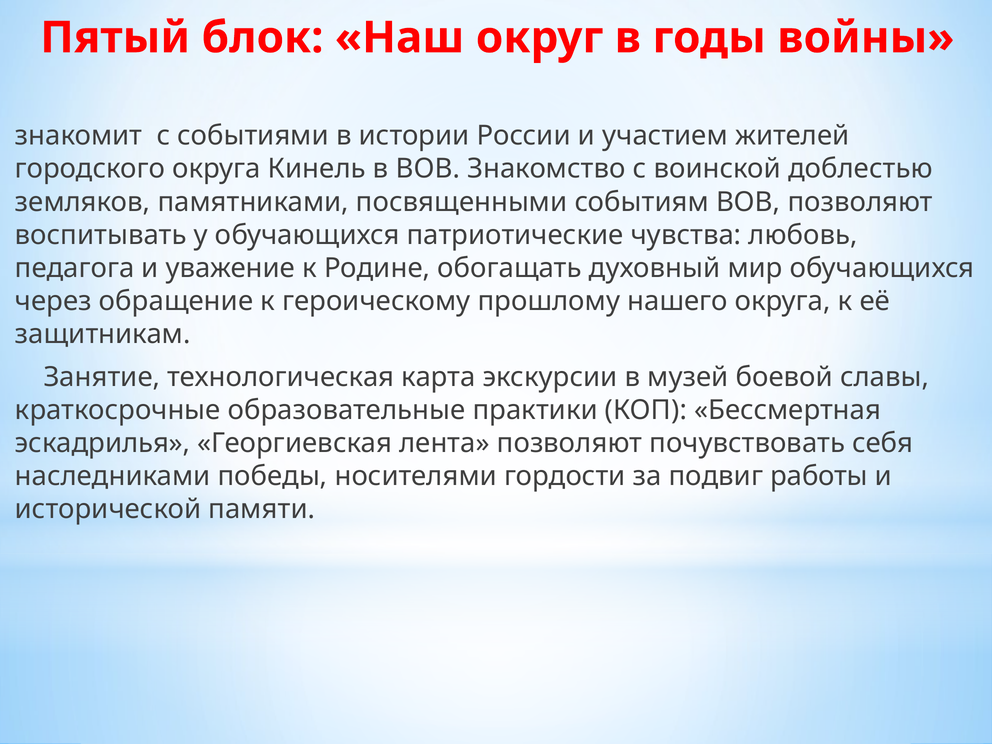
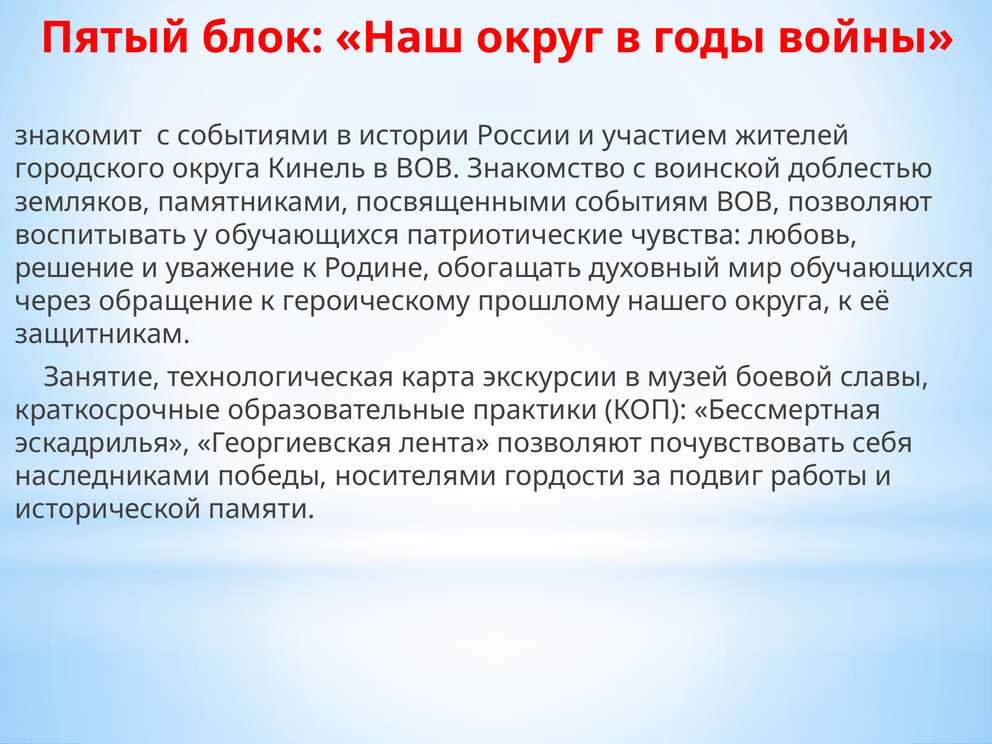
педагога: педагога -> решение (75, 268)
